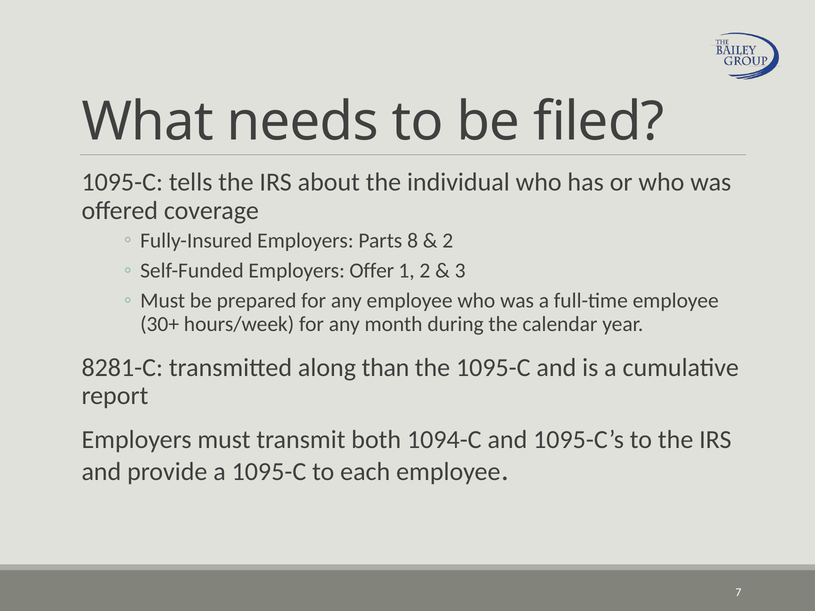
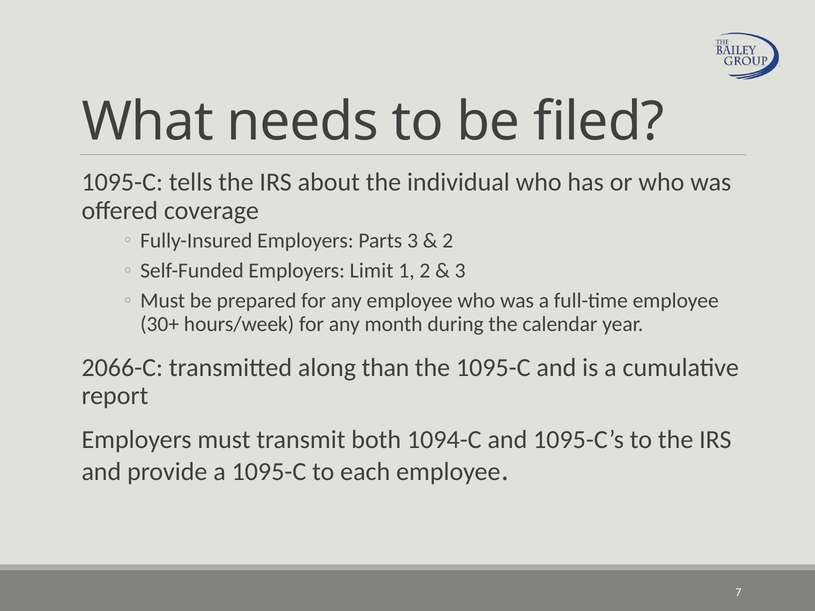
Parts 8: 8 -> 3 (413, 241)
Offer: Offer -> Limit (372, 271)
8281-C: 8281-C -> 2066-C (122, 368)
